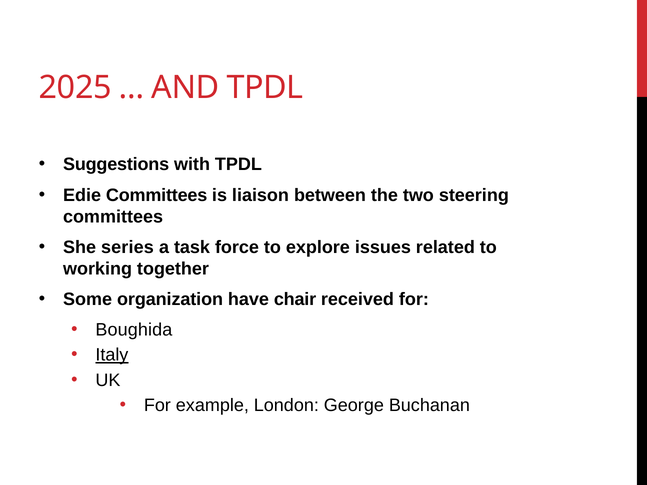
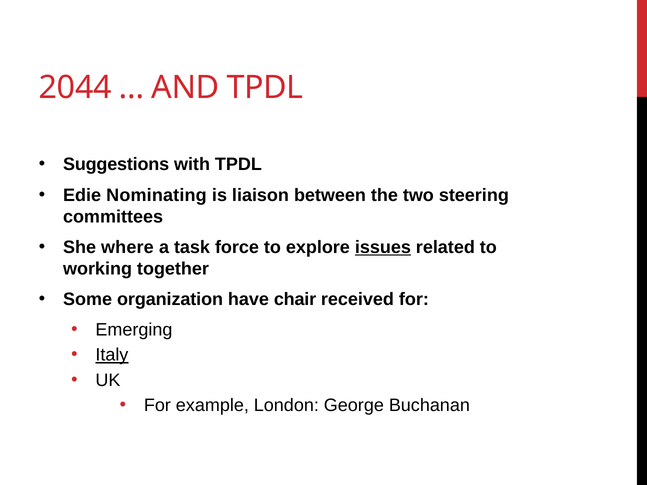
2025: 2025 -> 2044 (75, 87)
Edie Committees: Committees -> Nominating (156, 195)
series: series -> where (127, 247)
issues underline: none -> present (383, 247)
Boughida: Boughida -> Emerging (134, 330)
